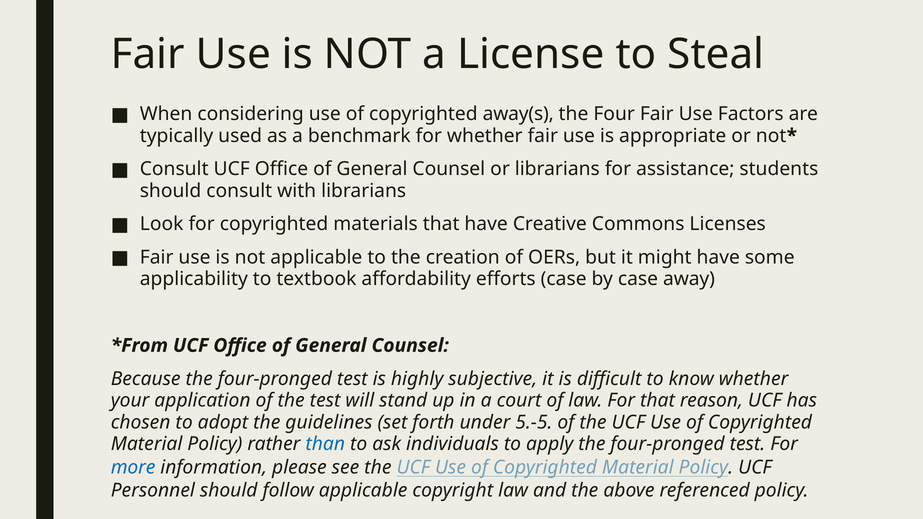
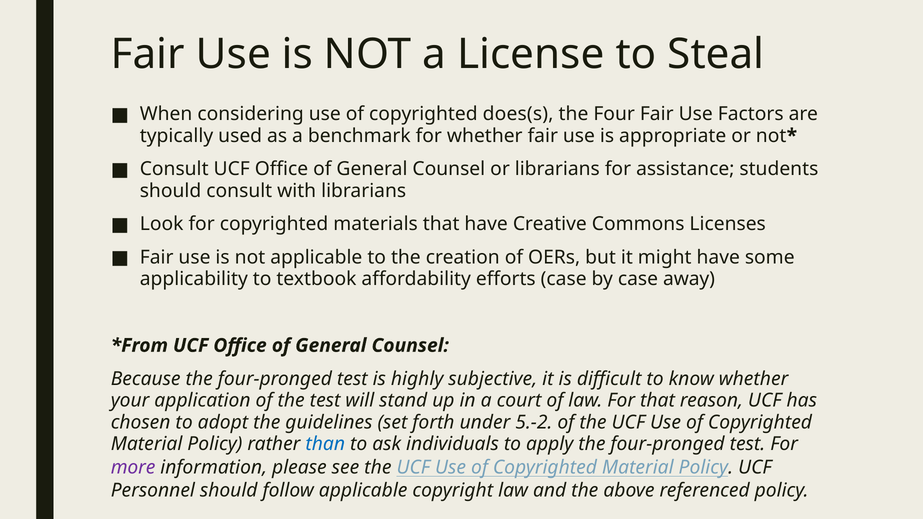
away(s: away(s -> does(s (518, 114)
5.-5: 5.-5 -> 5.-2 (534, 422)
more colour: blue -> purple (133, 468)
